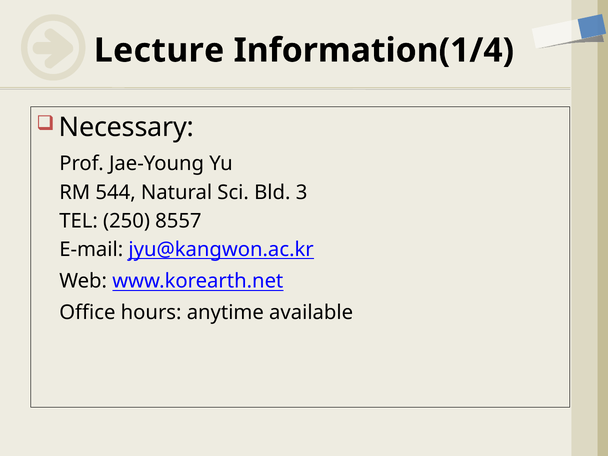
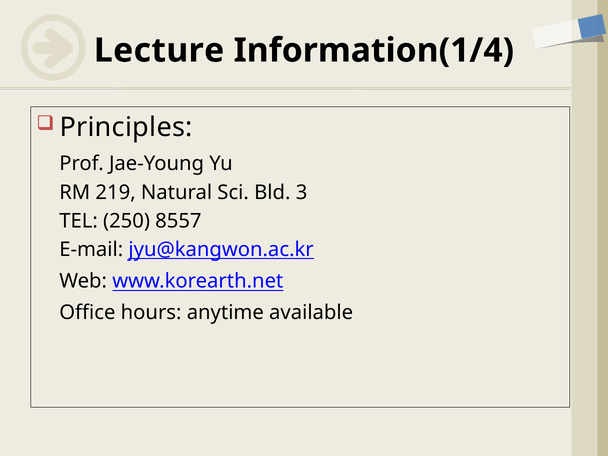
Necessary: Necessary -> Principles (126, 128)
544: 544 -> 219 (116, 193)
